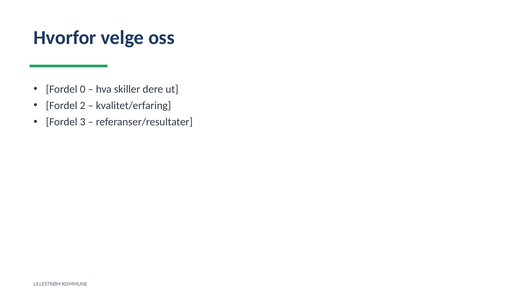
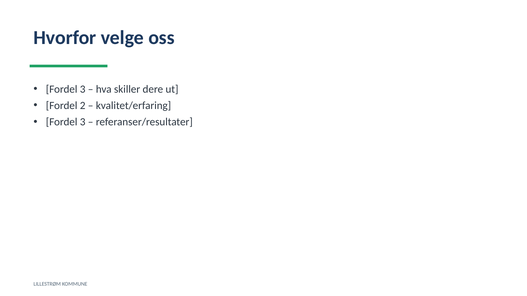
0: 0 -> 3 (83, 89)
